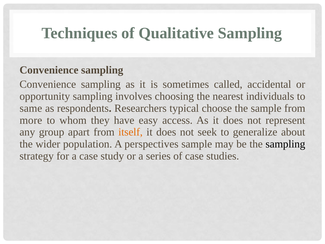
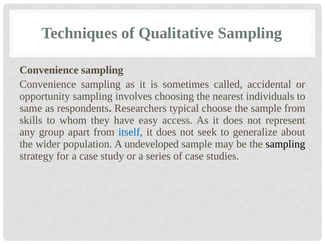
more: more -> skills (31, 120)
itself colour: orange -> blue (131, 132)
perspectives: perspectives -> undeveloped (152, 144)
